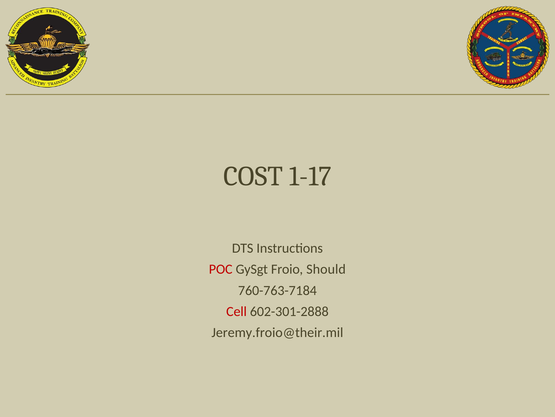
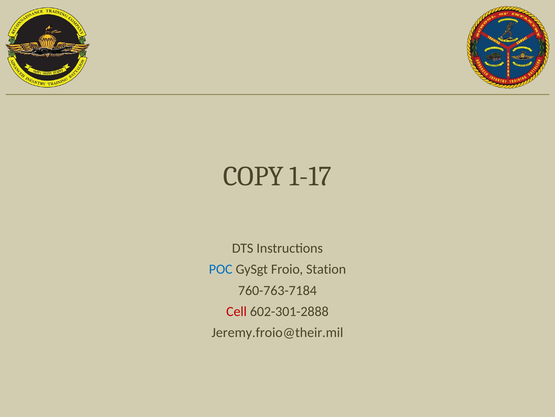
COST: COST -> COPY (253, 176)
POC colour: red -> blue (221, 269)
Should: Should -> Station (326, 269)
